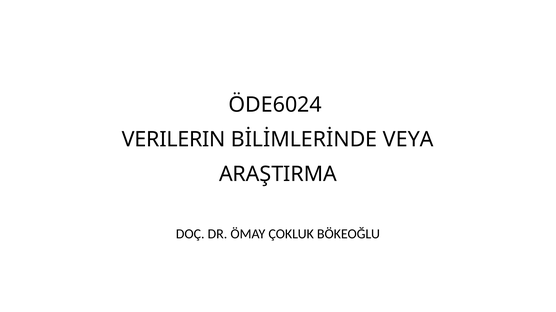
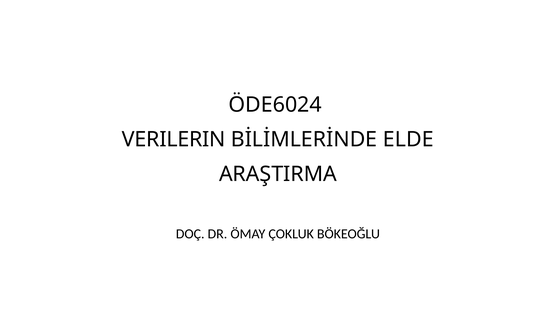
VEYA: VEYA -> ELDE (408, 140)
